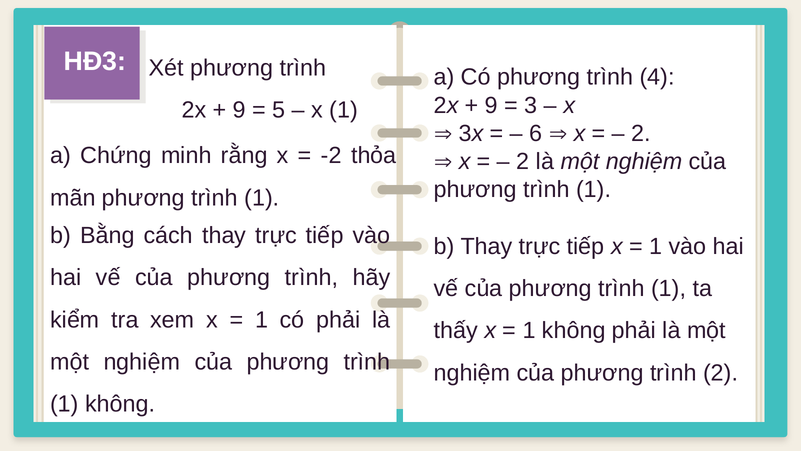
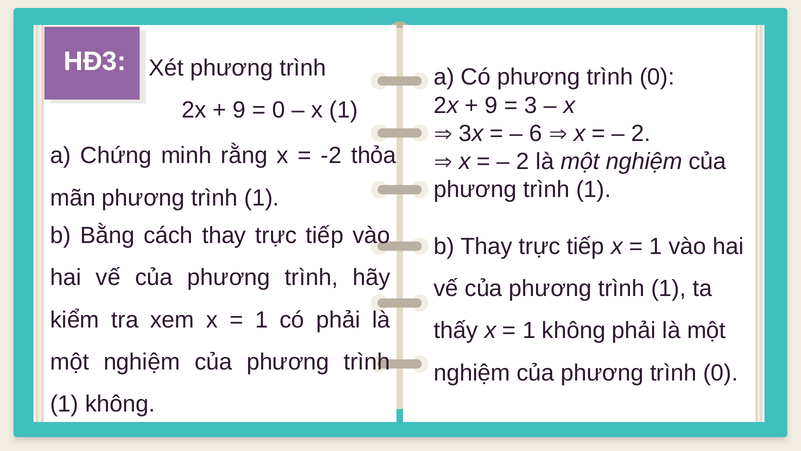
Có phương trình 4: 4 -> 0 (657, 77)
5: 5 -> 0 (279, 110)
của phương trình 2: 2 -> 0 (721, 373)
